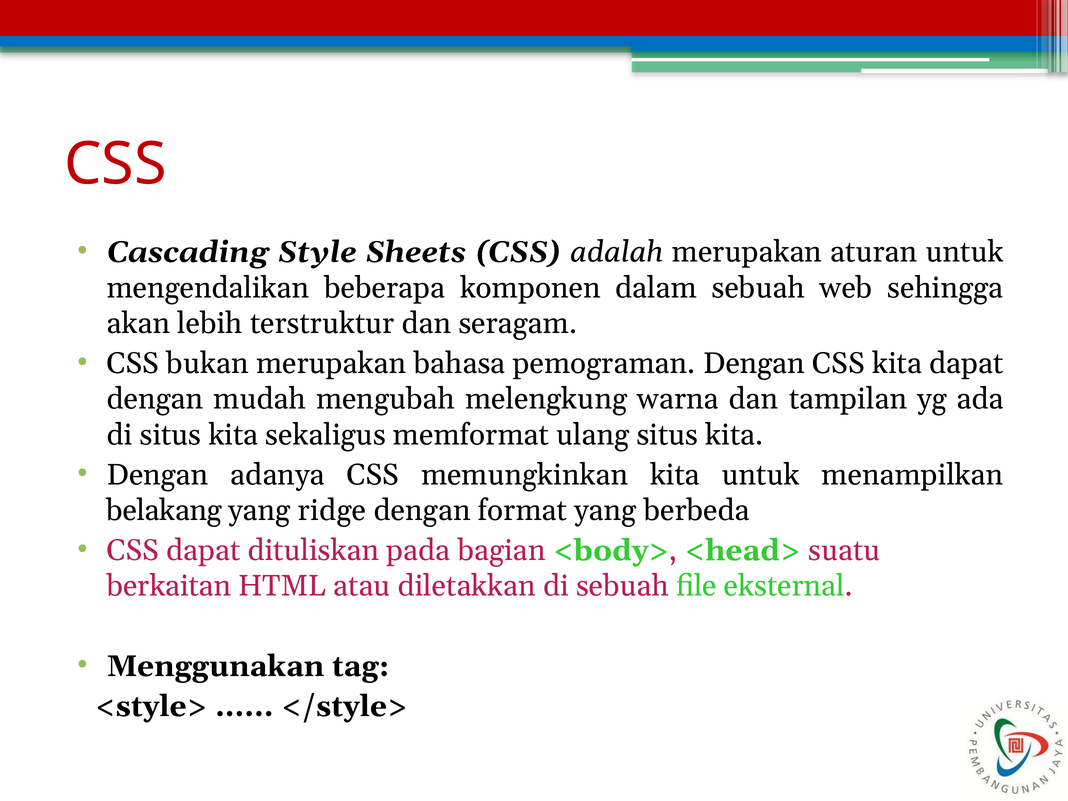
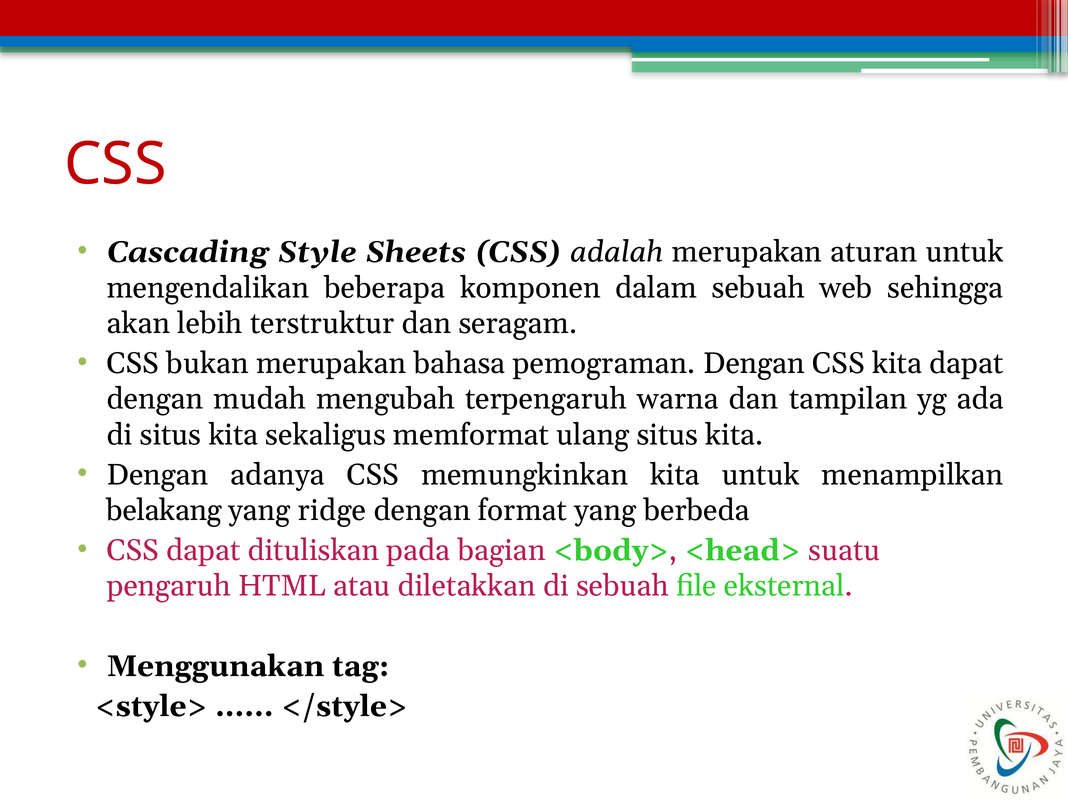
melengkung: melengkung -> terpengaruh (546, 399)
berkaitan: berkaitan -> pengaruh (169, 586)
